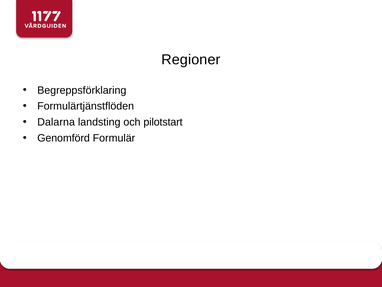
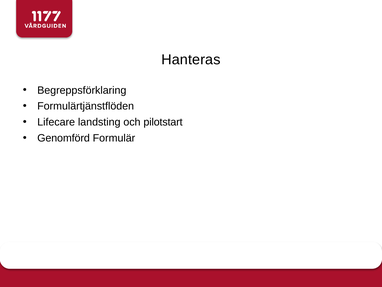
Regioner: Regioner -> Hanteras (191, 60)
Dalarna: Dalarna -> Lifecare (56, 122)
